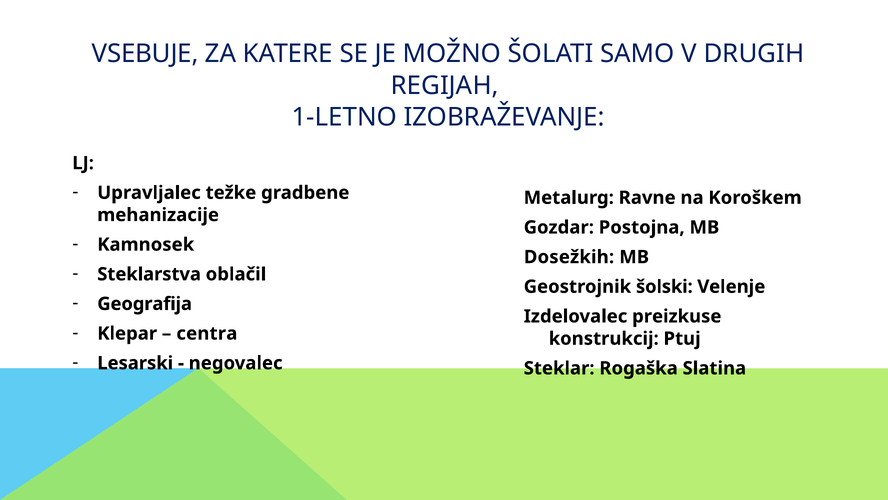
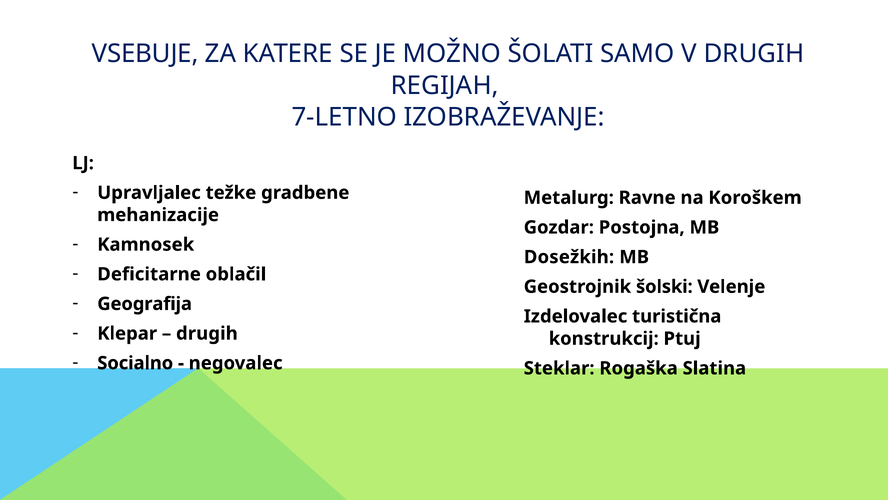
1-LETNO: 1-LETNO -> 7-LETNO (344, 117)
Steklarstva: Steklarstva -> Deficitarne (149, 274)
preizkuse: preizkuse -> turistična (677, 316)
centra: centra -> drugih (207, 333)
Lesarski: Lesarski -> Socialno (135, 363)
